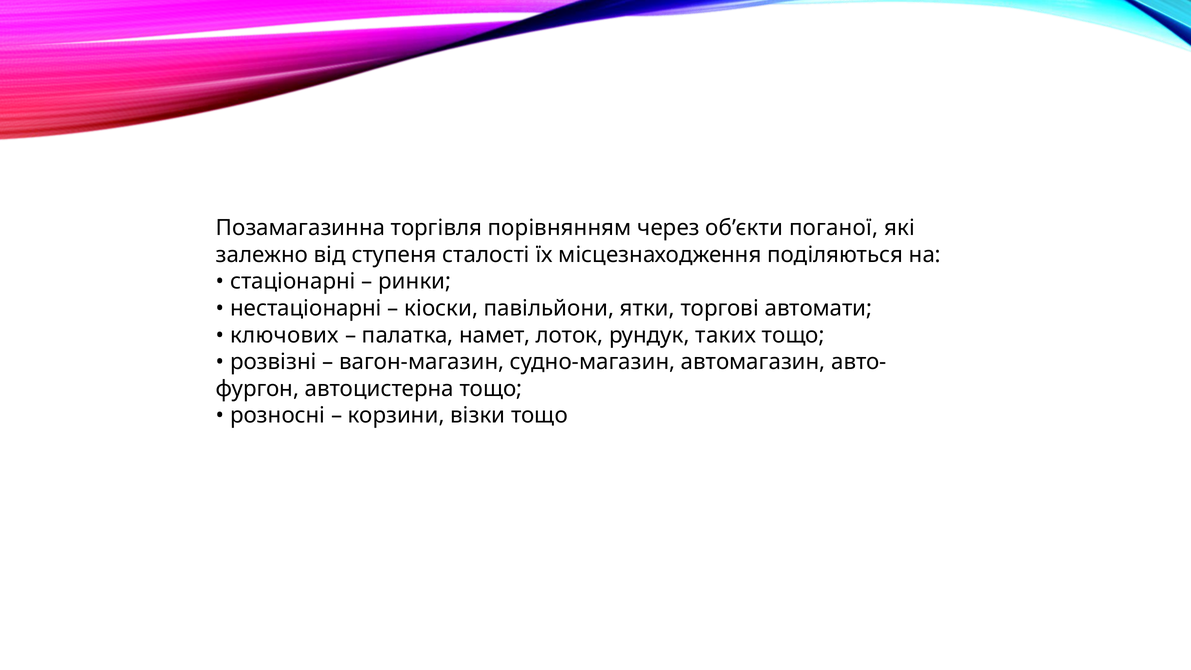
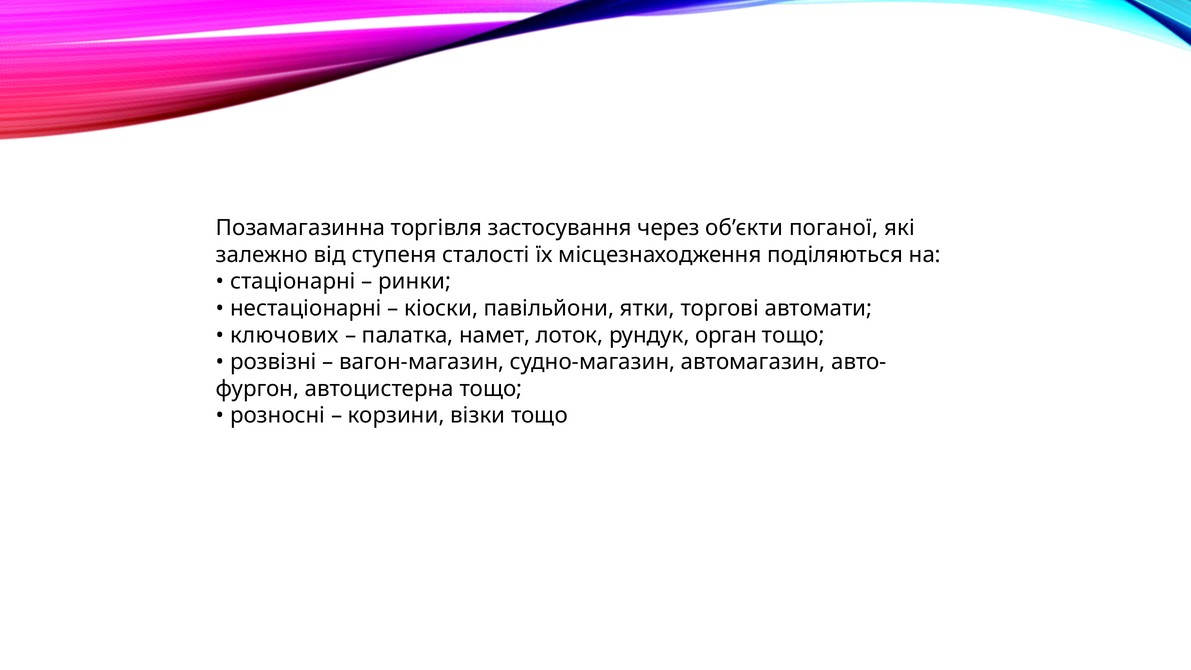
порівнянням: порівнянням -> застосування (560, 228)
таких: таких -> орган (726, 335)
